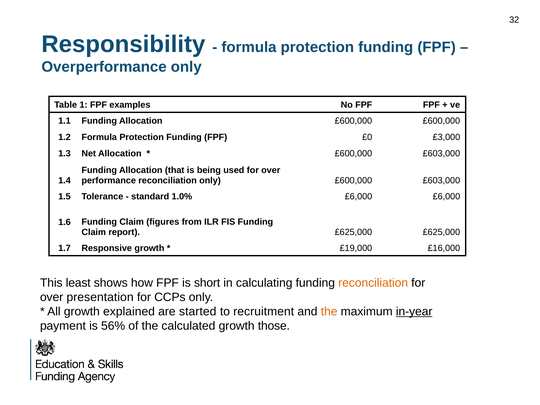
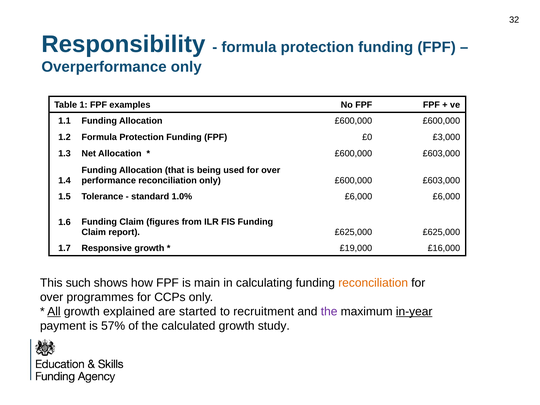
least: least -> such (78, 283)
short: short -> main (207, 283)
presentation: presentation -> programmes (100, 297)
All underline: none -> present (54, 312)
the colour: orange -> purple (329, 312)
56%: 56% -> 57% (113, 326)
those: those -> study (274, 326)
